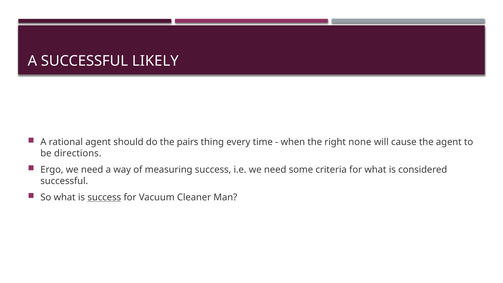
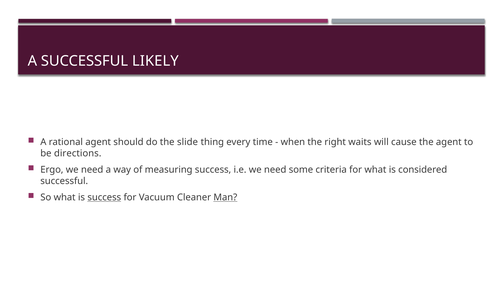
pairs: pairs -> slide (188, 142)
none: none -> waits (360, 142)
Man underline: none -> present (225, 197)
